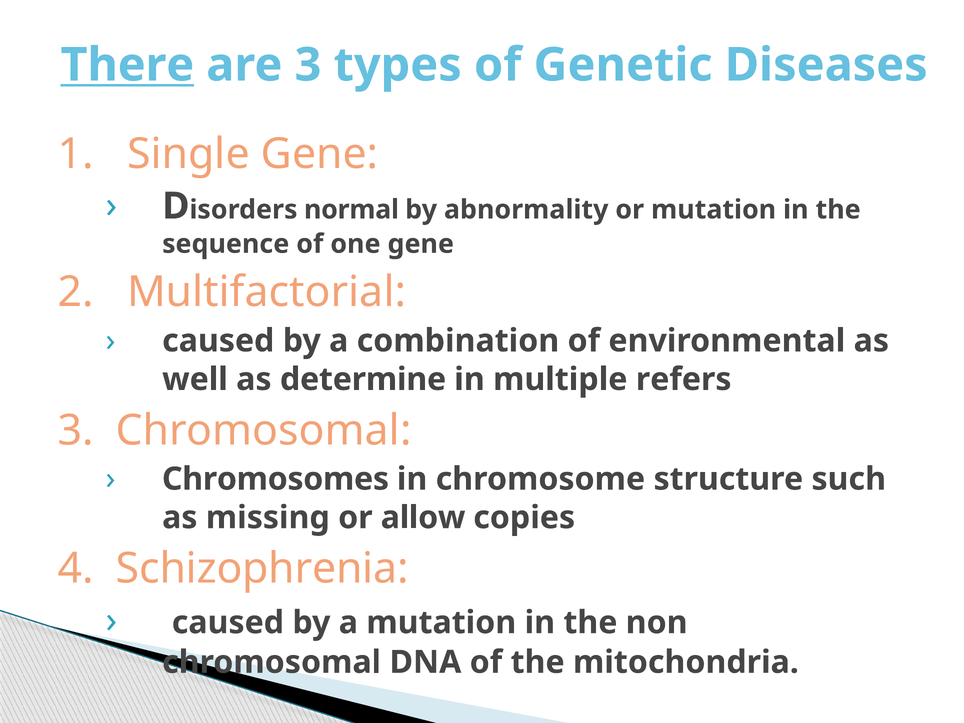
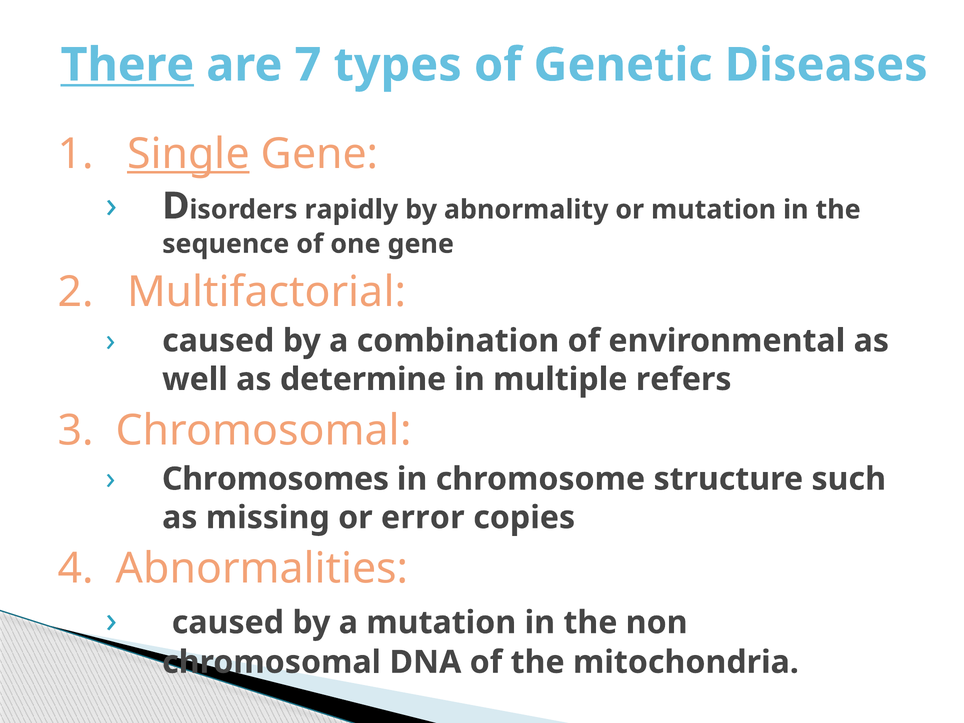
are 3: 3 -> 7 (308, 65)
Single underline: none -> present (188, 154)
normal: normal -> rapidly (351, 210)
allow: allow -> error (423, 518)
Schizophrenia: Schizophrenia -> Abnormalities (262, 569)
